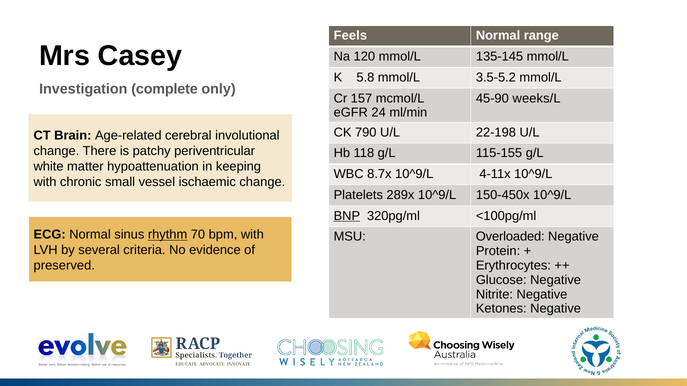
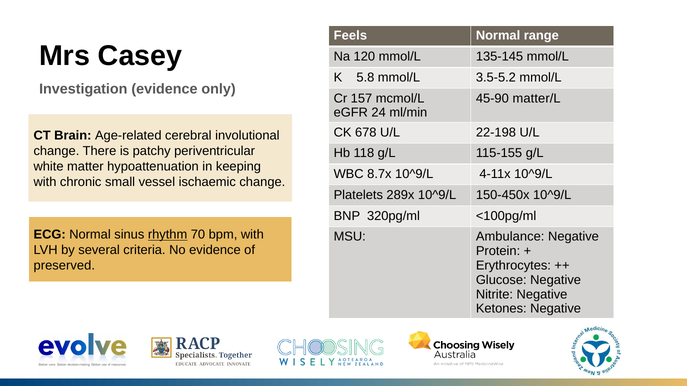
Investigation complete: complete -> evidence (164, 89)
weeks/L: weeks/L -> matter/L (537, 98)
790: 790 -> 678 (366, 132)
BNP underline: present -> none (347, 216)
Overloaded: Overloaded -> Ambulance (510, 237)
